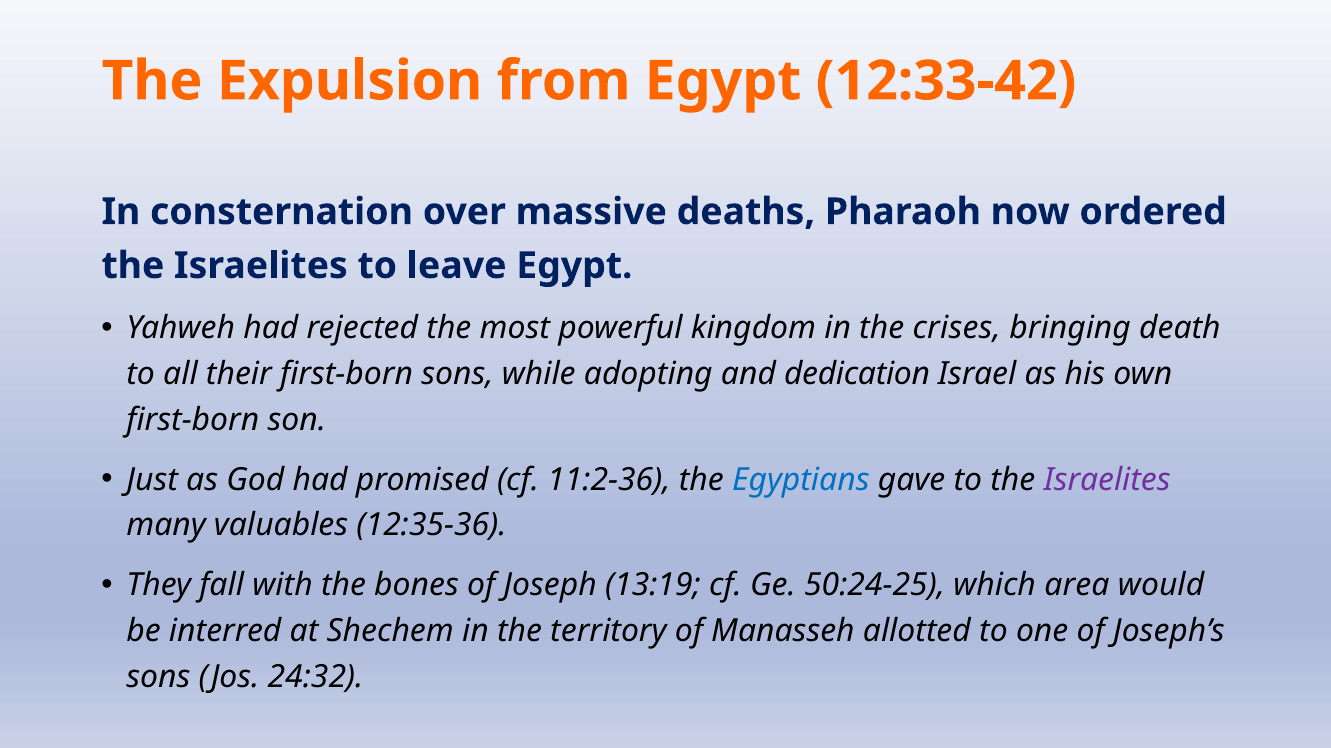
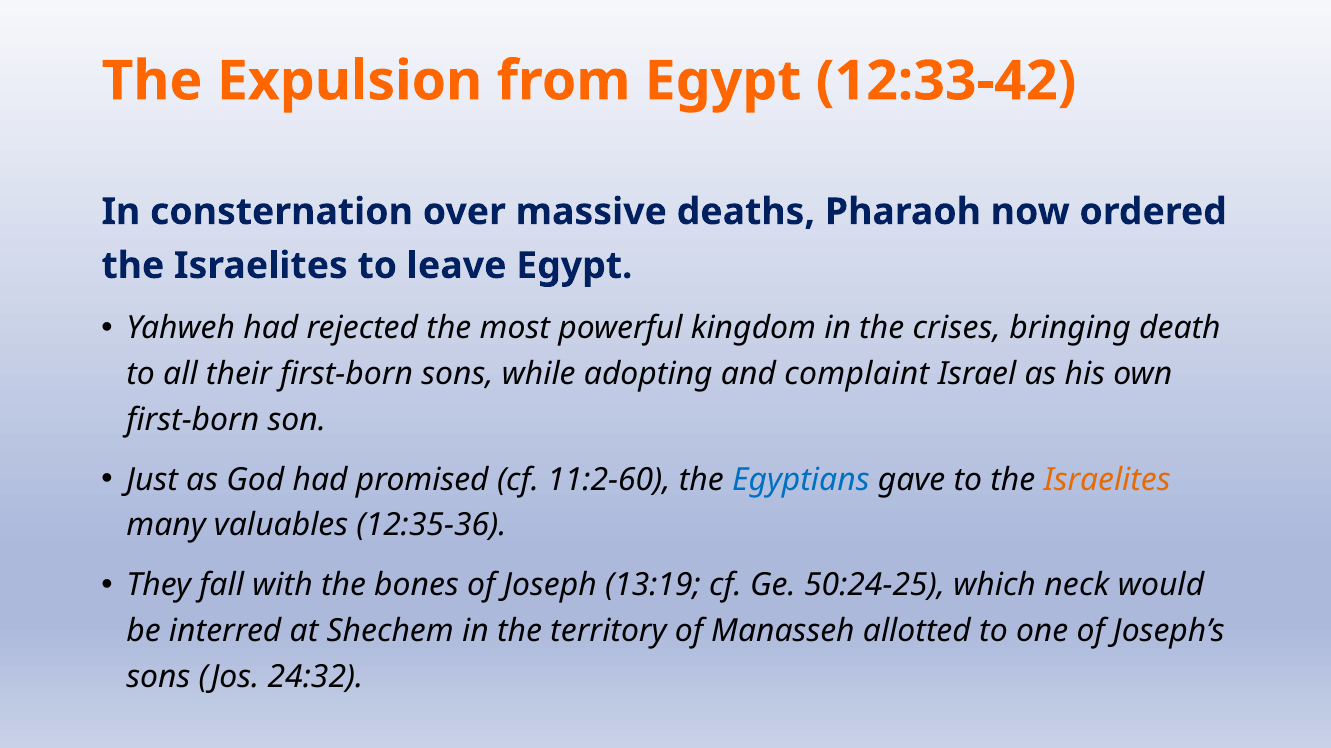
dedication: dedication -> complaint (857, 374)
11:2-36: 11:2-36 -> 11:2-60 (609, 480)
Israelites colour: purple -> orange (1107, 480)
area: area -> neck (1077, 586)
